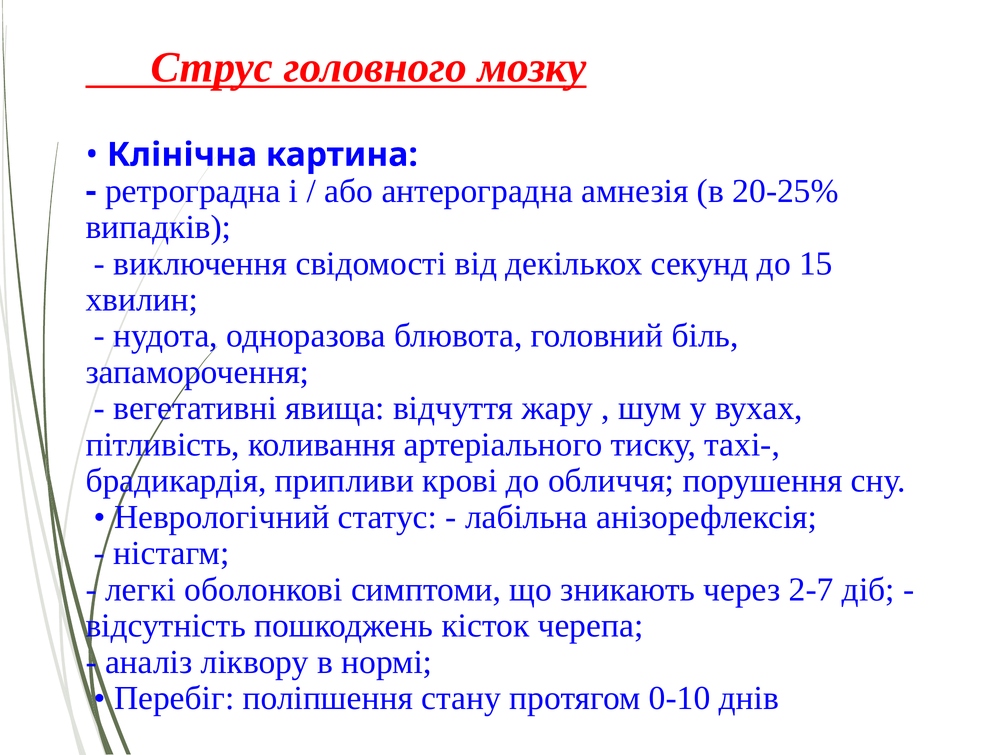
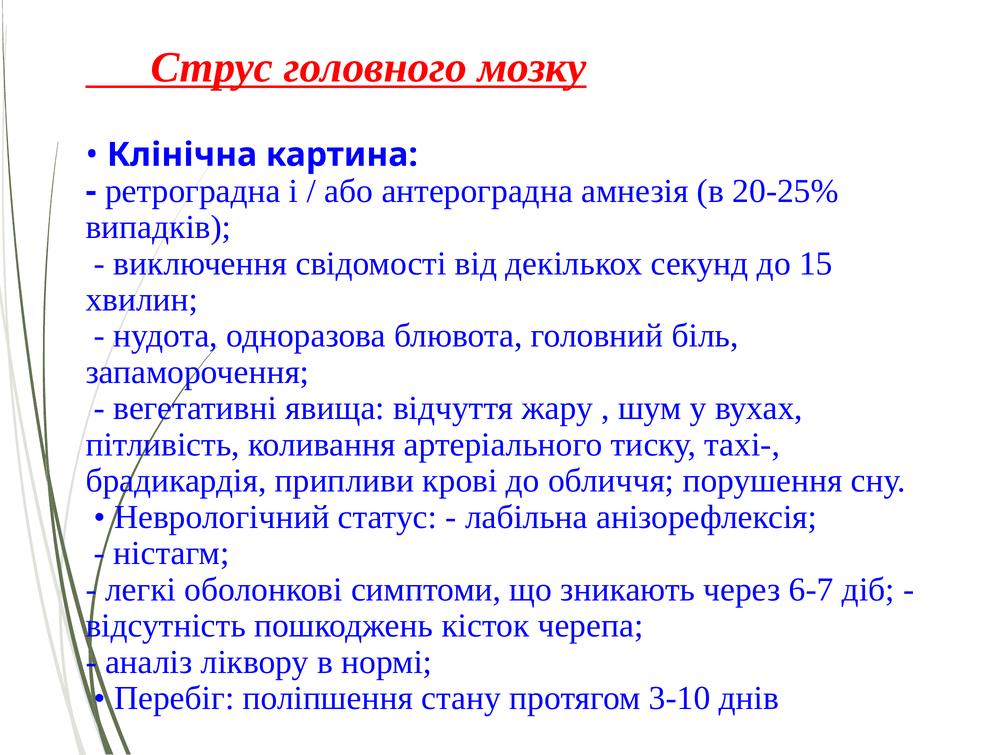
2-7: 2-7 -> 6-7 (811, 590)
0-10: 0-10 -> 3-10 (680, 698)
